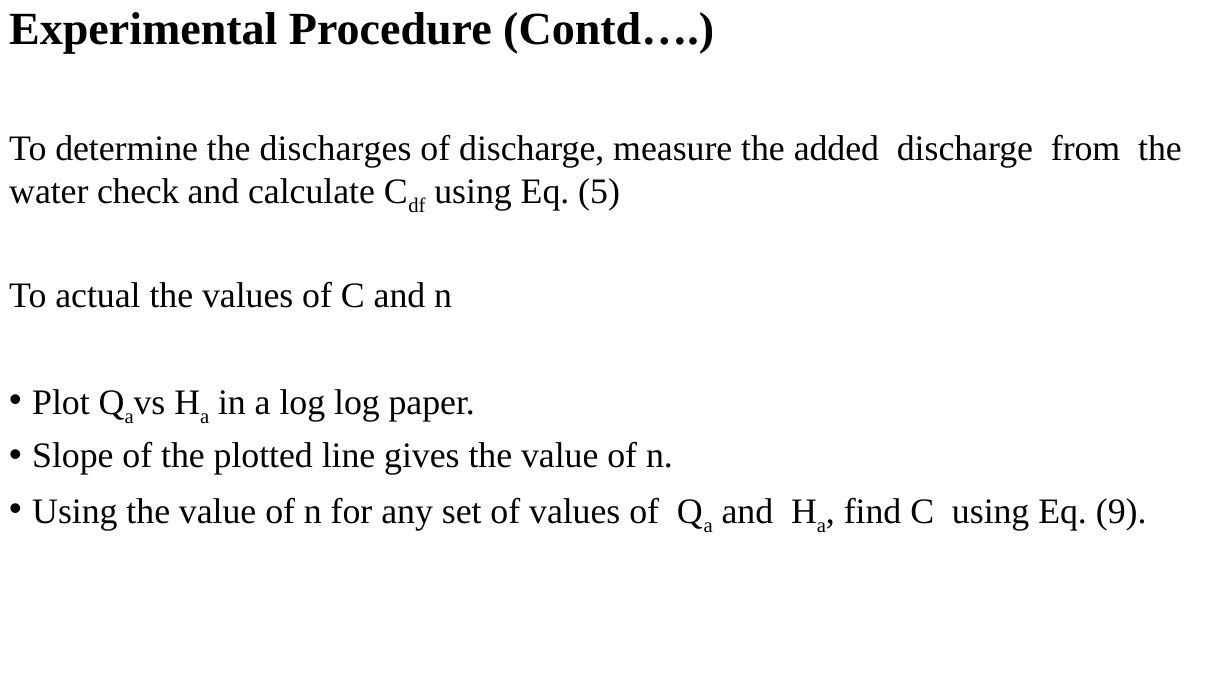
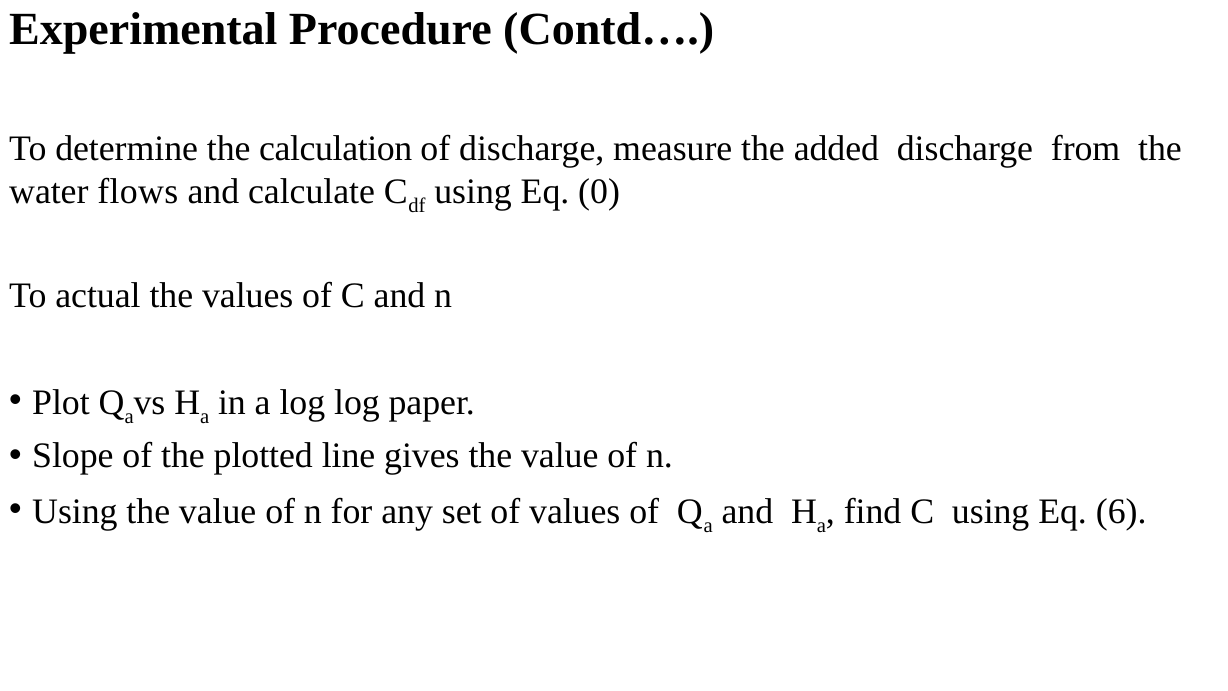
discharges: discharges -> calculation (336, 149)
check: check -> flows (138, 192)
5: 5 -> 0 (599, 192)
9: 9 -> 6 (1121, 511)
